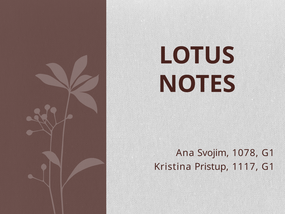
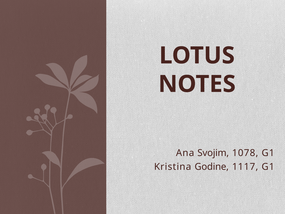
Pristup: Pristup -> Godine (212, 167)
